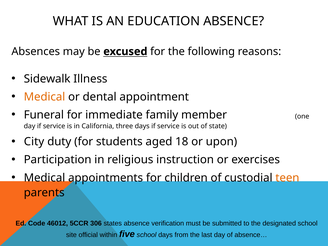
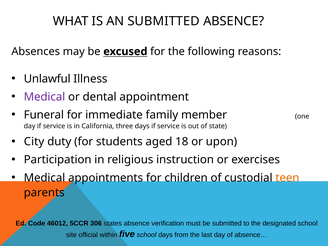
AN EDUCATION: EDUCATION -> SUBMITTED (164, 21)
Sidewalk: Sidewalk -> Unlawful (47, 79)
Medical colour: orange -> purple (45, 97)
